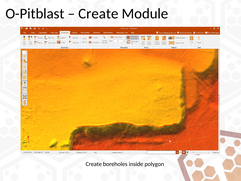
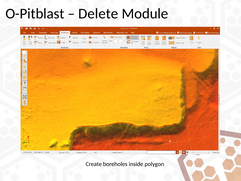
Create: Create -> Delete (98, 14)
